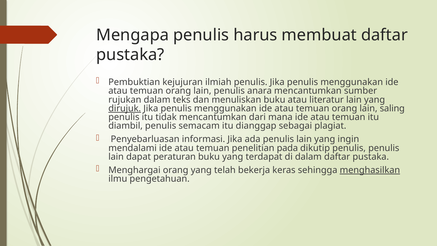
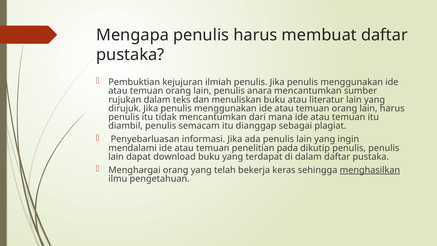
dirujuk underline: present -> none (125, 108)
lain saling: saling -> harus (392, 108)
peraturan: peraturan -> download (174, 157)
